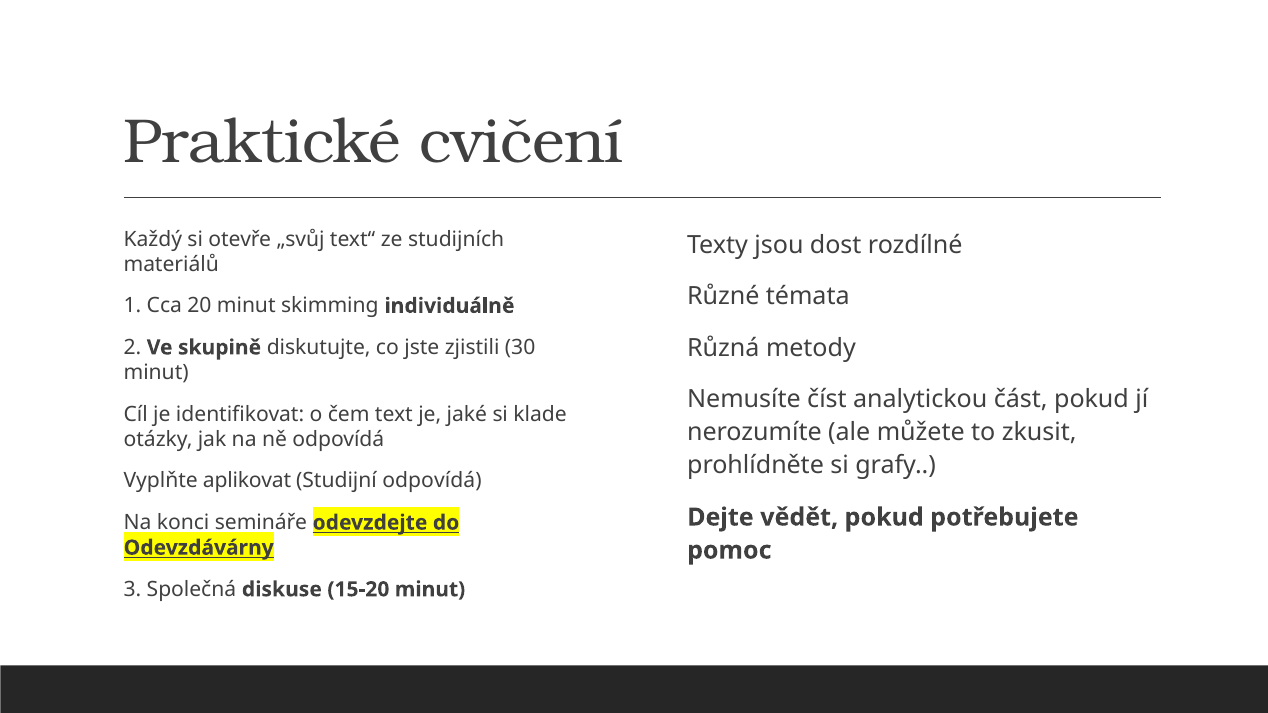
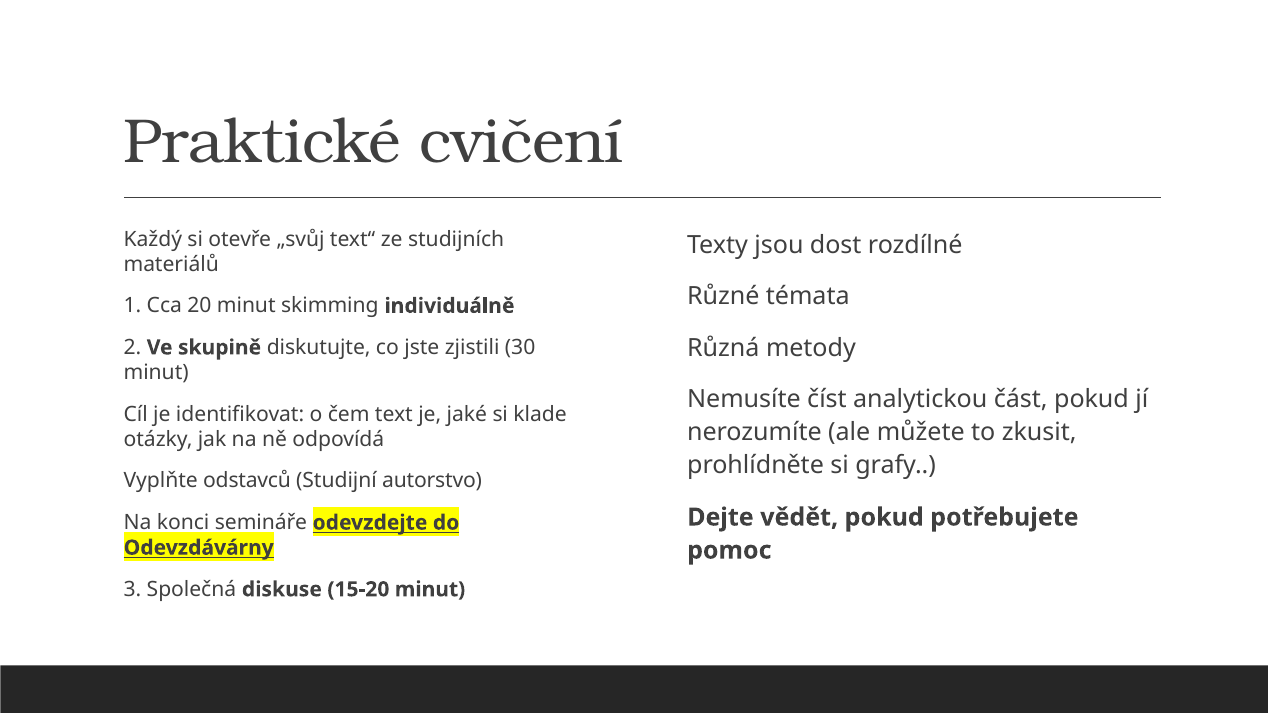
aplikovat: aplikovat -> odstavců (247, 481)
Studijní odpovídá: odpovídá -> autorstvo (432, 481)
